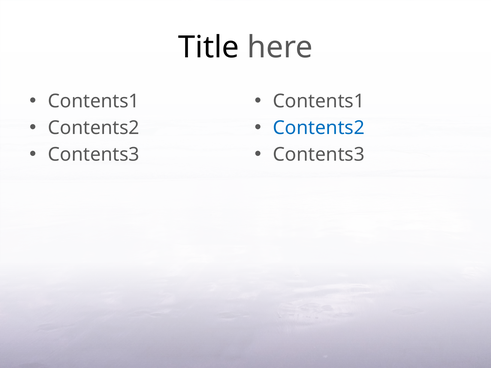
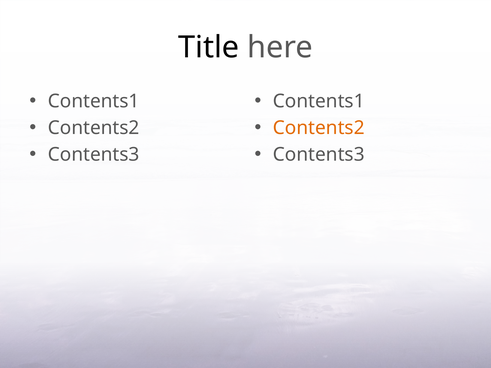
Contents2 colour: blue -> orange (319, 128)
